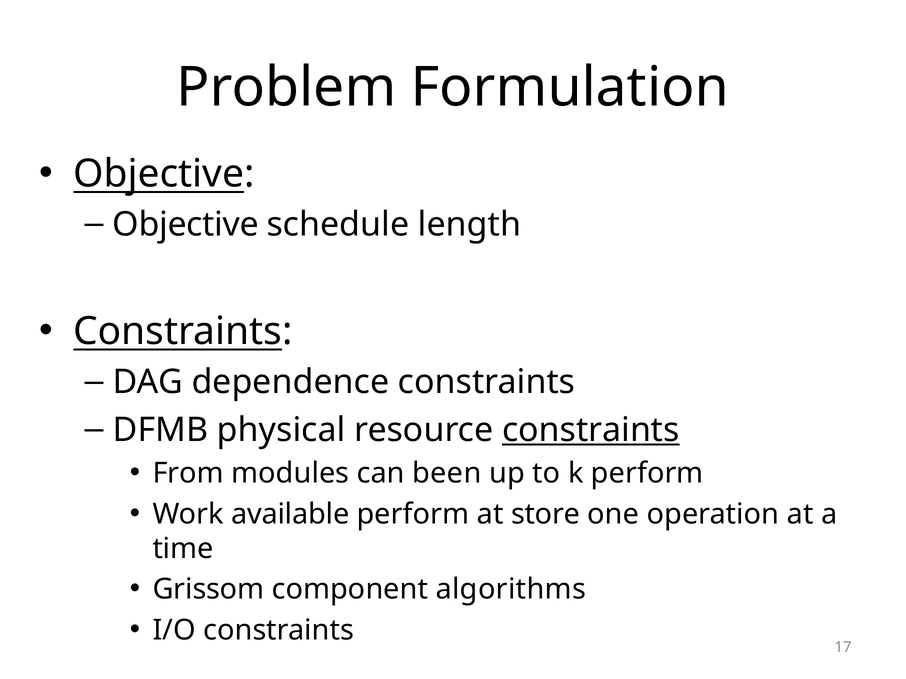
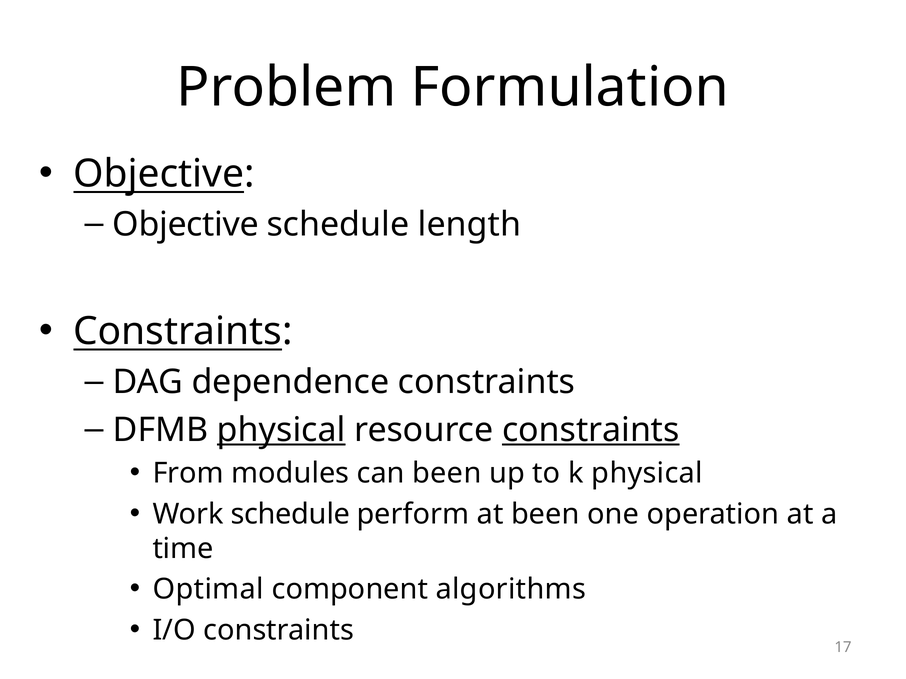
physical underline: none -> present (281, 430)
k perform: perform -> physical (647, 474)
Work available: available -> schedule (290, 514)
at store: store -> been (545, 514)
Grissom: Grissom -> Optimal (208, 590)
